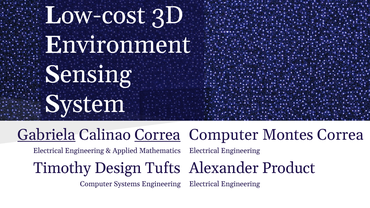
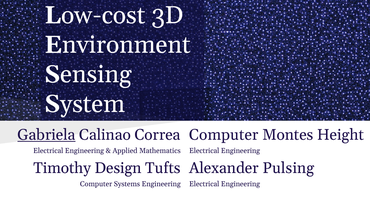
Correa underline: present -> none (158, 135)
Montes Correa: Correa -> Height (340, 135)
Product: Product -> Pulsing (288, 168)
